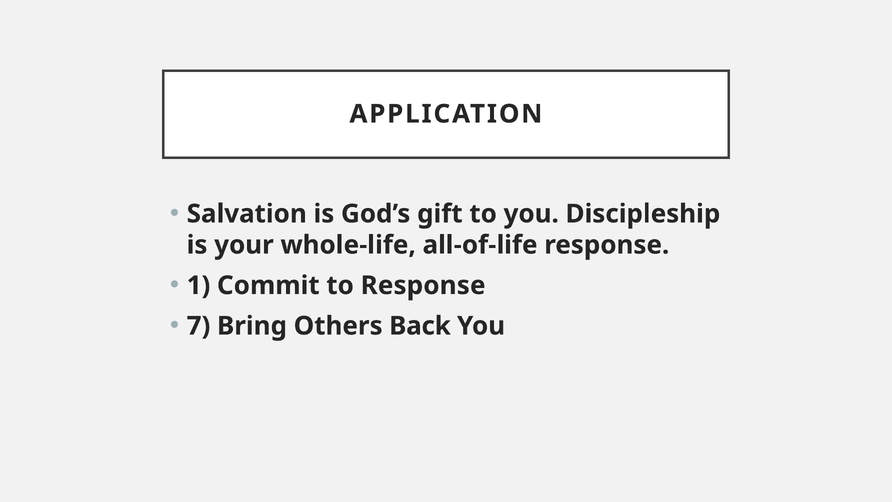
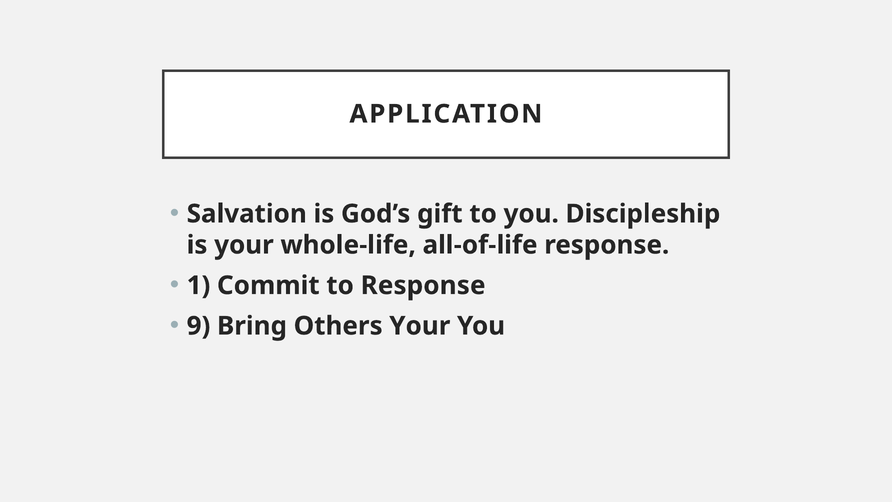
7: 7 -> 9 (198, 326)
Others Back: Back -> Your (420, 326)
